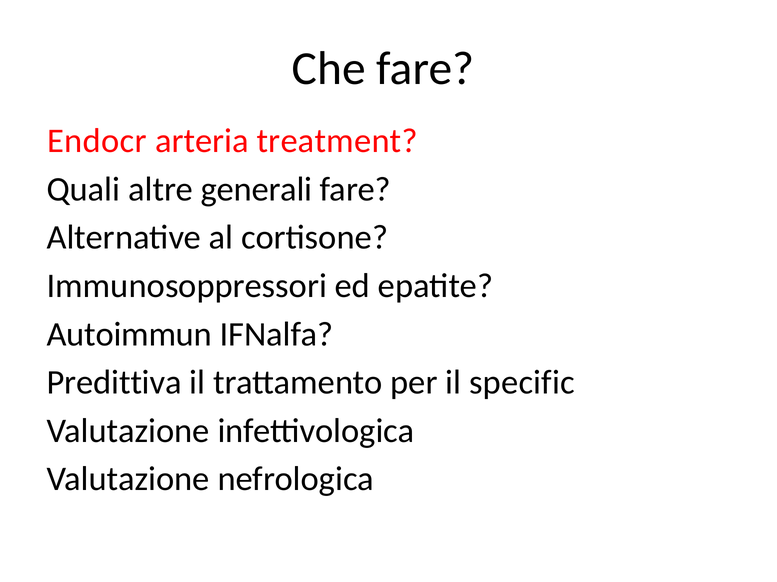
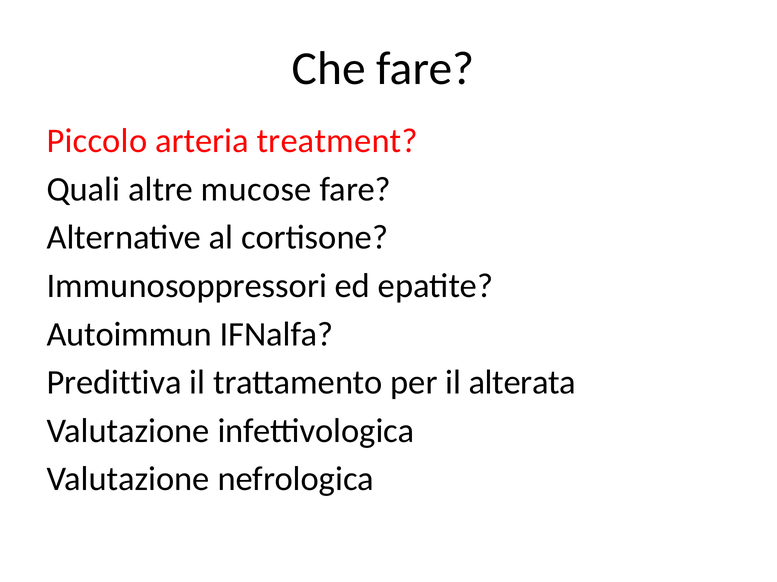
Endocr: Endocr -> Piccolo (97, 141)
generali: generali -> mucose (256, 189)
specific: specific -> alterata (522, 383)
